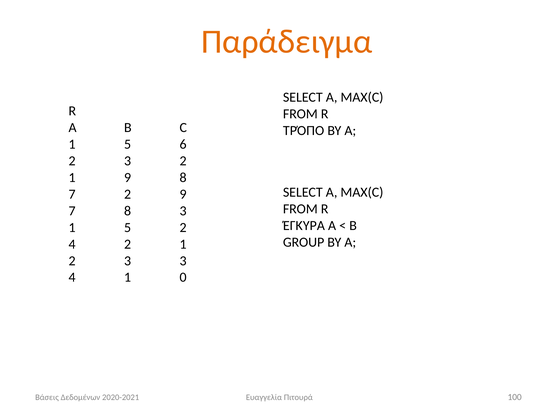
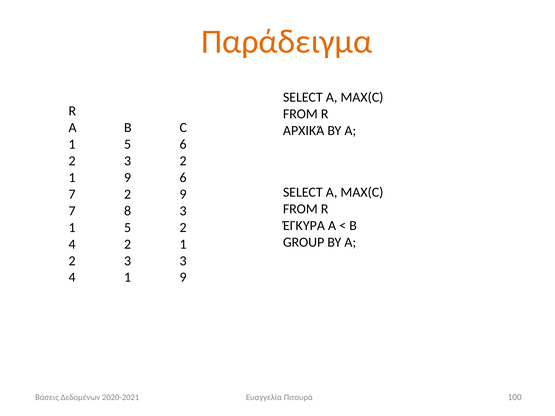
ΤΡΌΠΟ: ΤΡΌΠΟ -> ΑΡΧΙΚΆ (304, 131)
9 8: 8 -> 6 (183, 178)
4 1 0: 0 -> 9 (183, 278)
